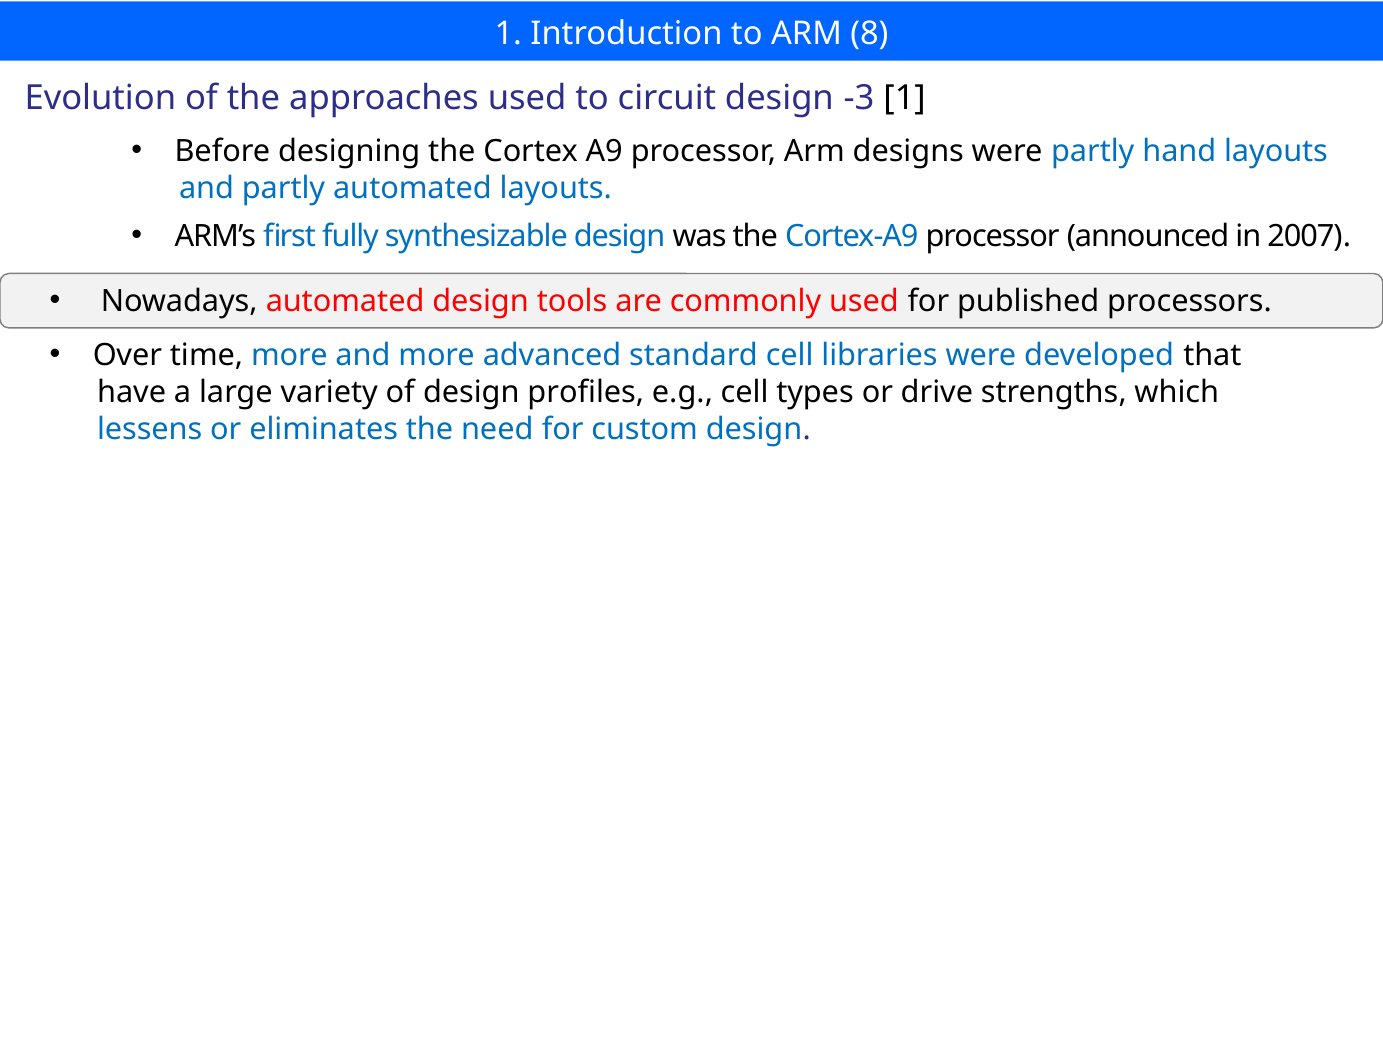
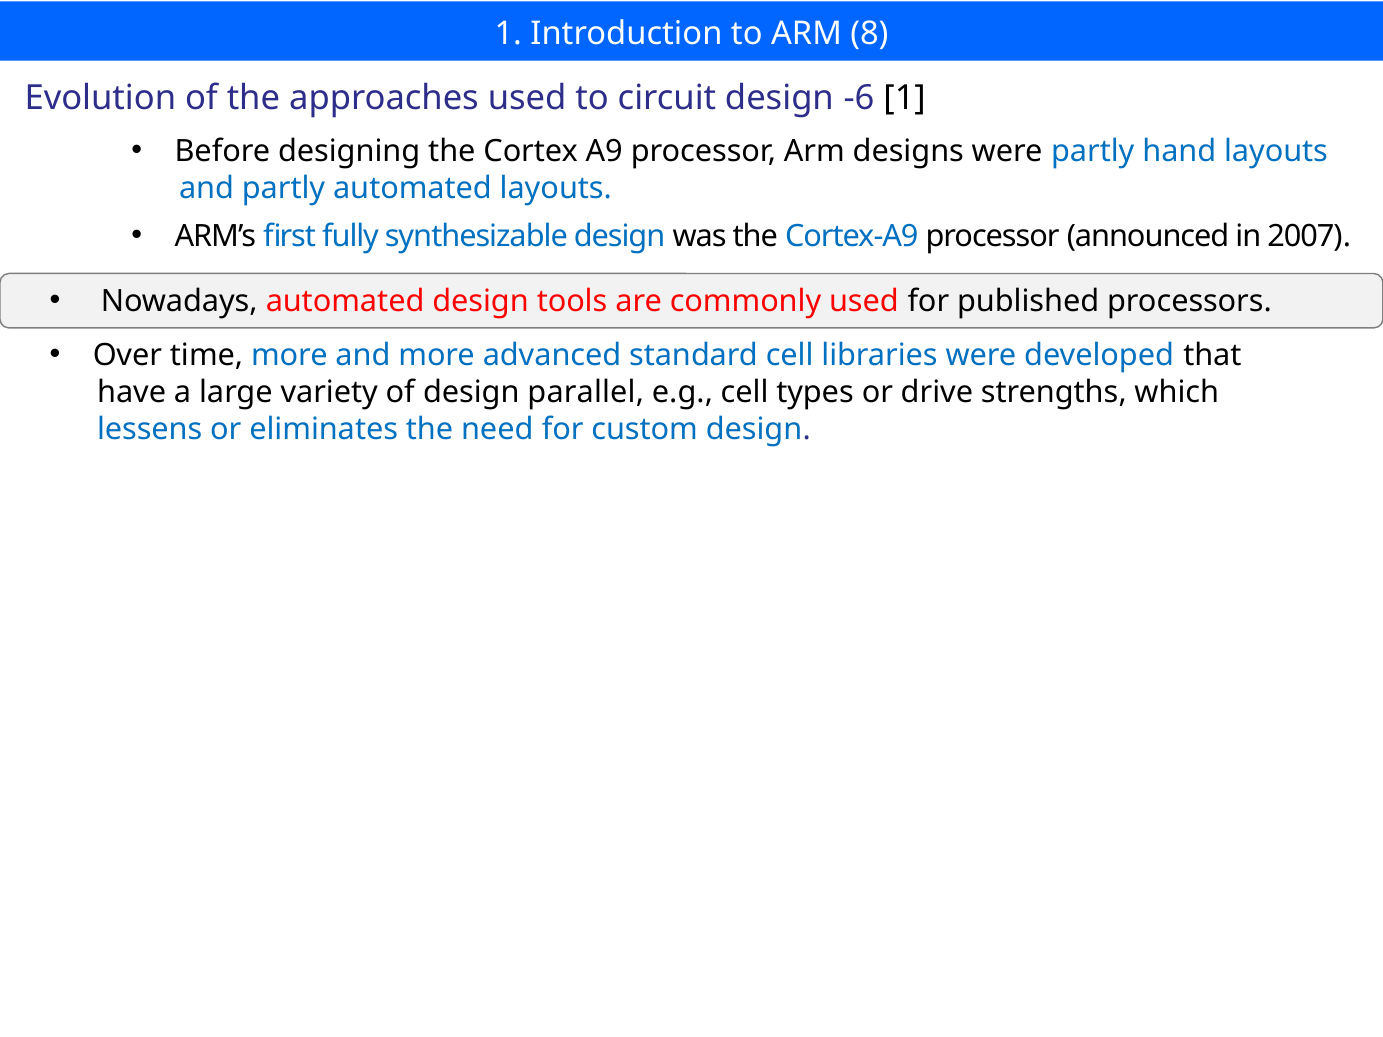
-3: -3 -> -6 (859, 98)
profiles: profiles -> parallel (586, 392)
